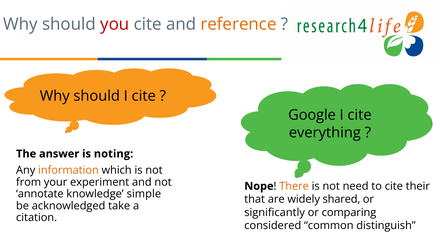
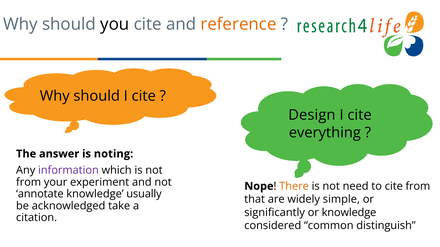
you colour: red -> black (115, 24)
Google: Google -> Design (312, 115)
information colour: orange -> purple (68, 171)
cite their: their -> from (418, 187)
simple: simple -> usually (144, 194)
shared: shared -> simple (341, 200)
or comparing: comparing -> knowledge (349, 213)
